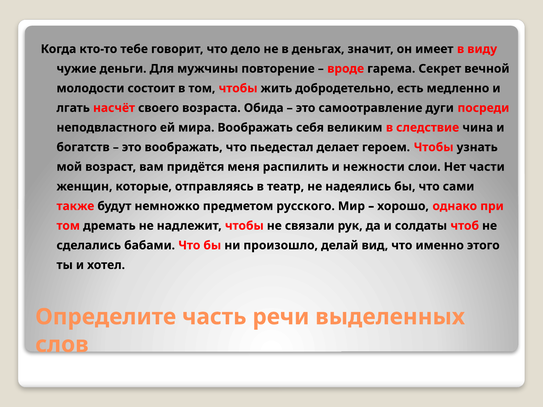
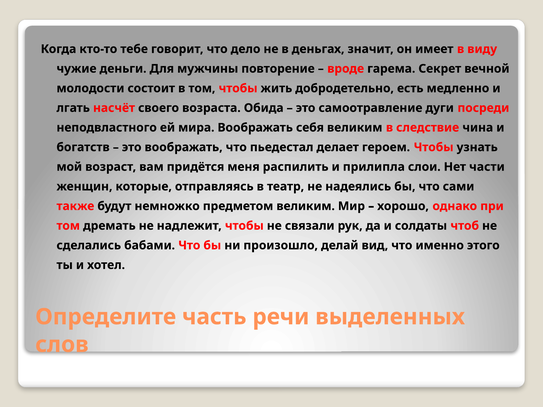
нежности: нежности -> прилипла (374, 167)
предметом русского: русского -> великим (306, 206)
